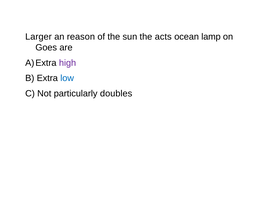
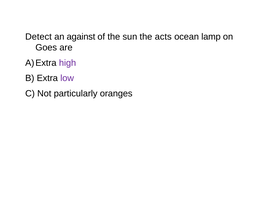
Larger: Larger -> Detect (38, 37)
reason: reason -> against (81, 37)
low colour: blue -> purple (67, 78)
doubles: doubles -> oranges (116, 94)
